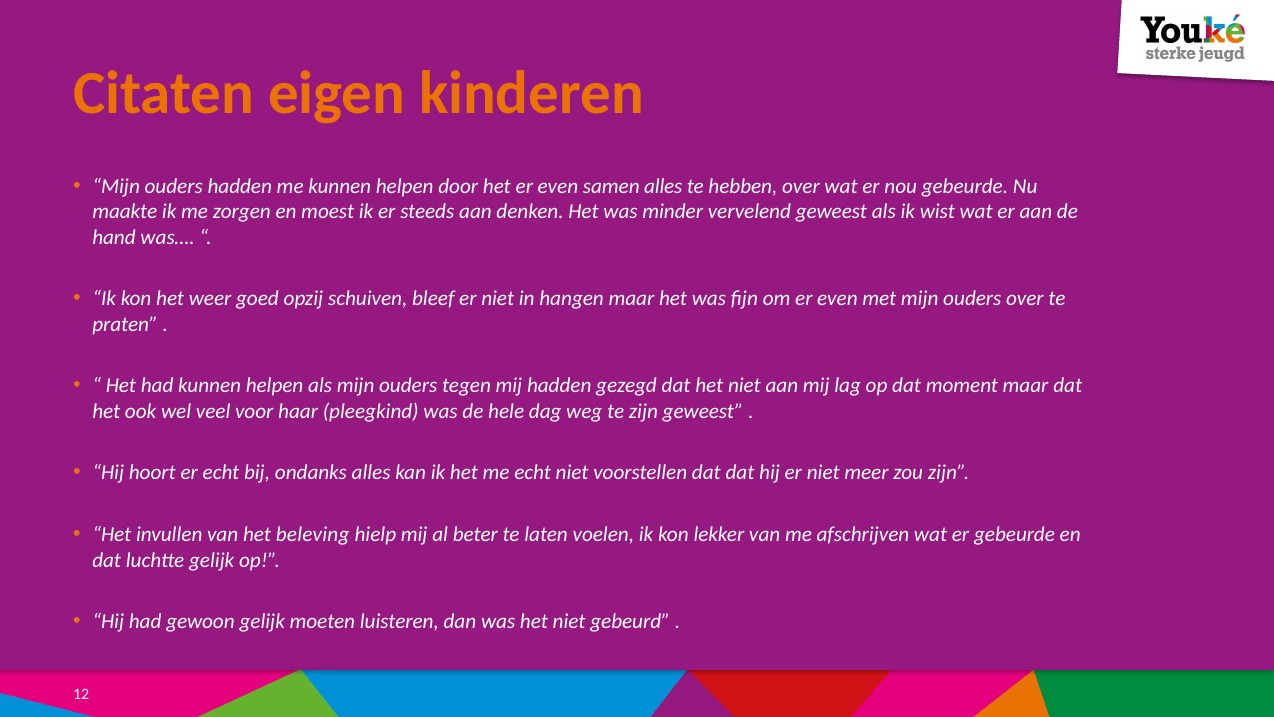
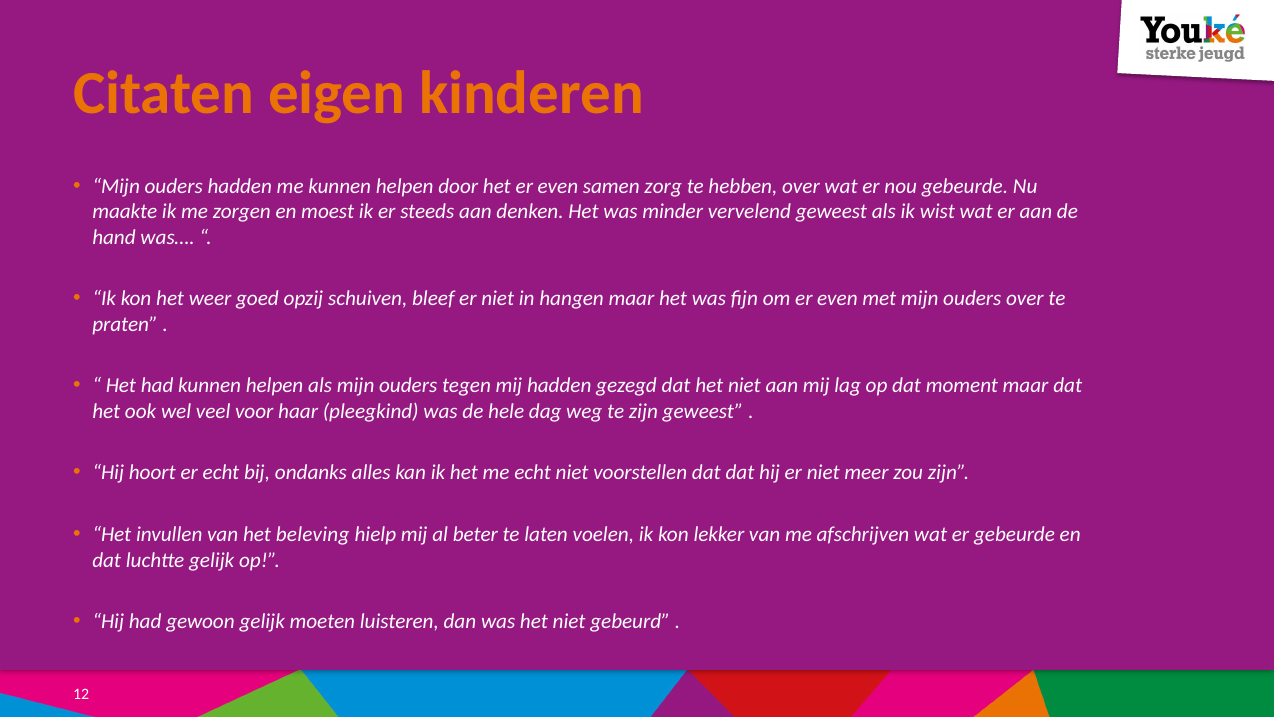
samen alles: alles -> zorg (663, 186)
